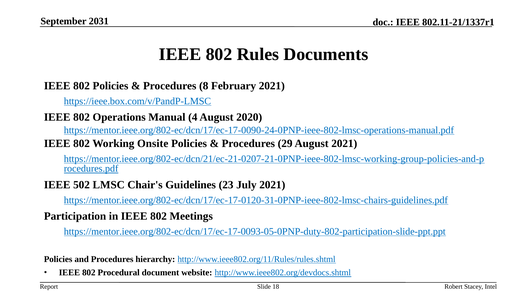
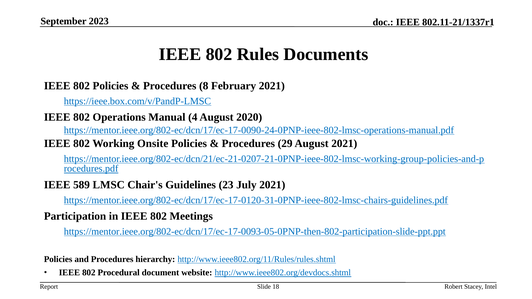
2031: 2031 -> 2023 (99, 21)
502: 502 -> 589 (82, 185)
https://mentor.ieee.org/802-ec/dcn/17/ec-17-0093-05-0PNP-duty-802-participation-slide-ppt.ppt: https://mentor.ieee.org/802-ec/dcn/17/ec-17-0093-05-0PNP-duty-802-participation-slide-ppt.ppt -> https://mentor.ieee.org/802-ec/dcn/17/ec-17-0093-05-0PNP-then-802-participation-slide-ppt.ppt (255, 232)
